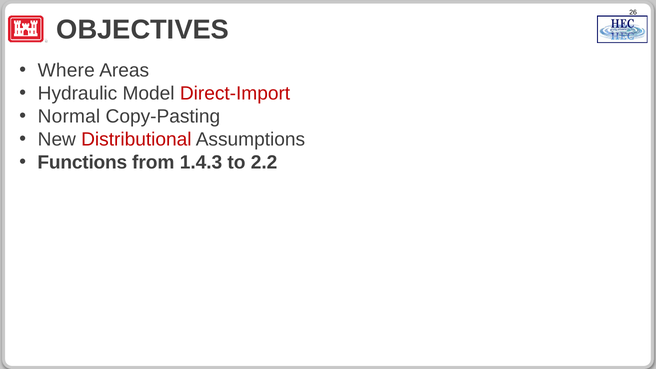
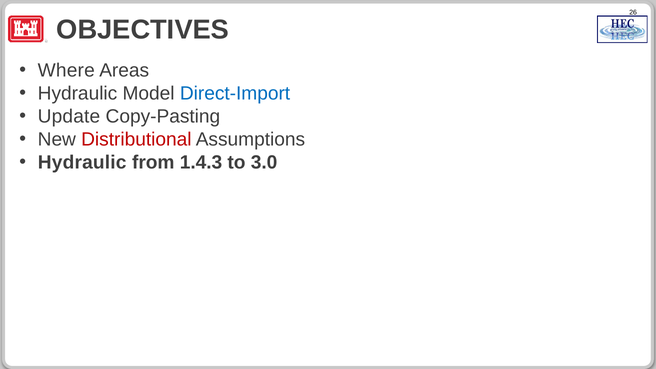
Direct-Import colour: red -> blue (235, 94)
Normal: Normal -> Update (69, 117)
Functions: Functions -> Hydraulic (82, 163)
2.2: 2.2 -> 3.0 (264, 163)
